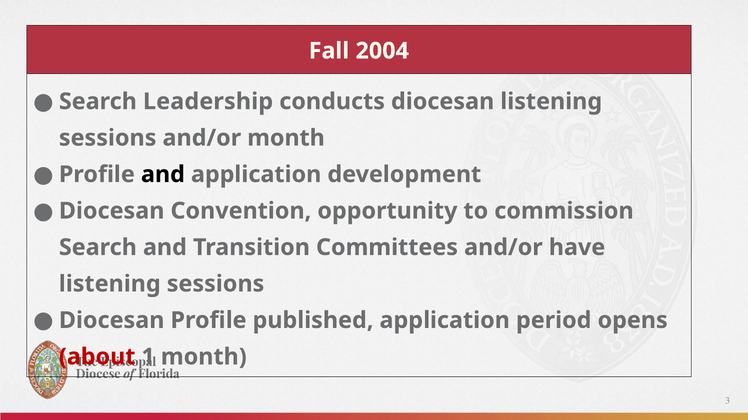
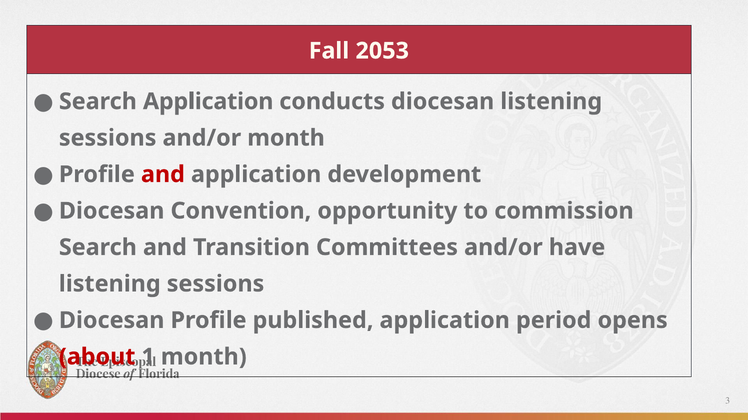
2004: 2004 -> 2053 (382, 51)
Search Leadership: Leadership -> Application (208, 102)
and colour: black -> red (163, 175)
